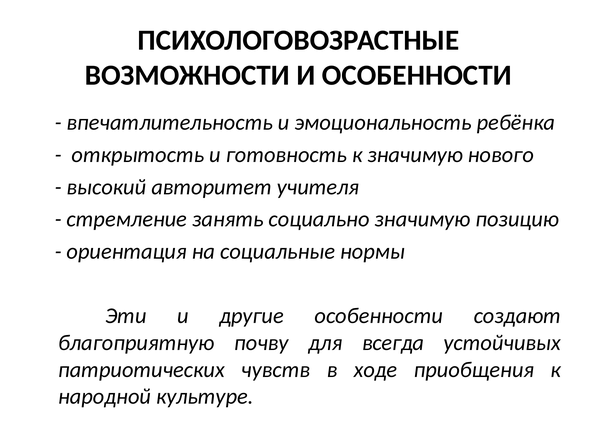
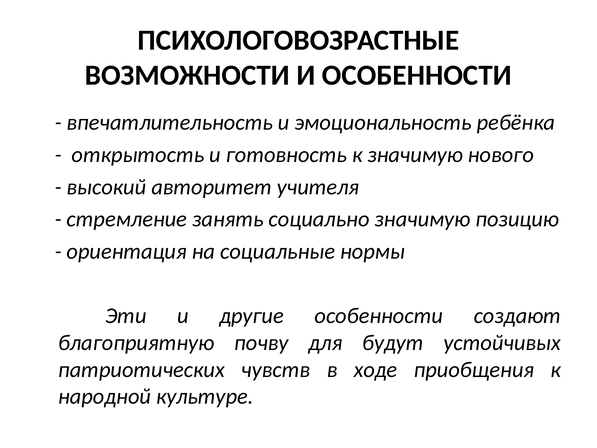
всегда: всегда -> будут (393, 343)
